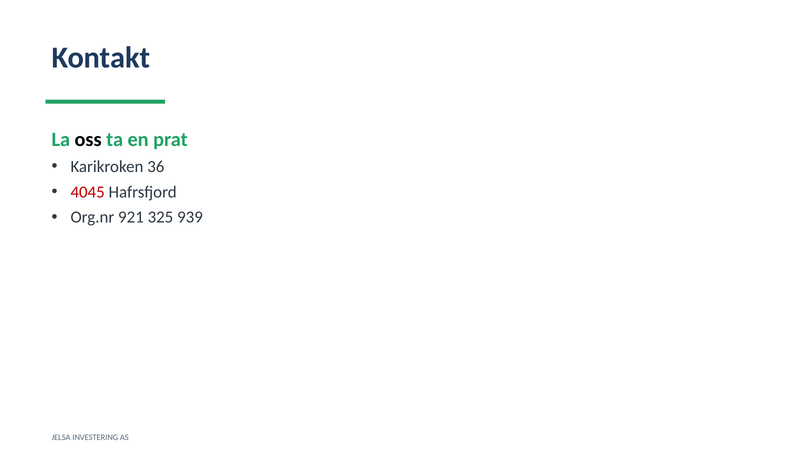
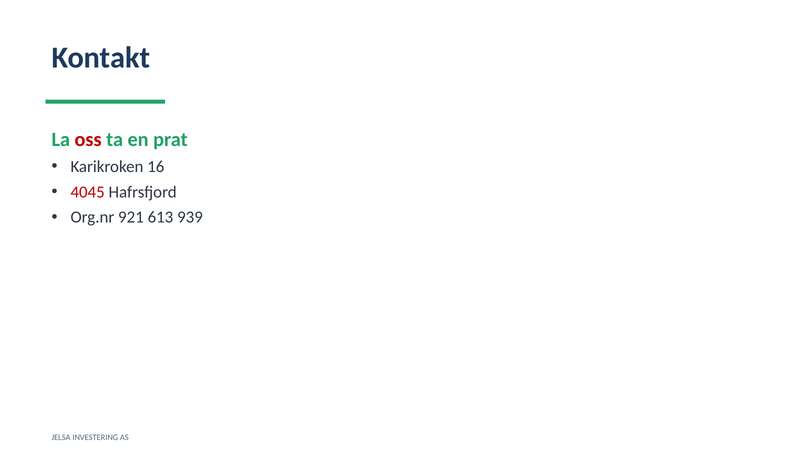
oss colour: black -> red (88, 139)
36: 36 -> 16 (156, 167)
325: 325 -> 613 (160, 217)
